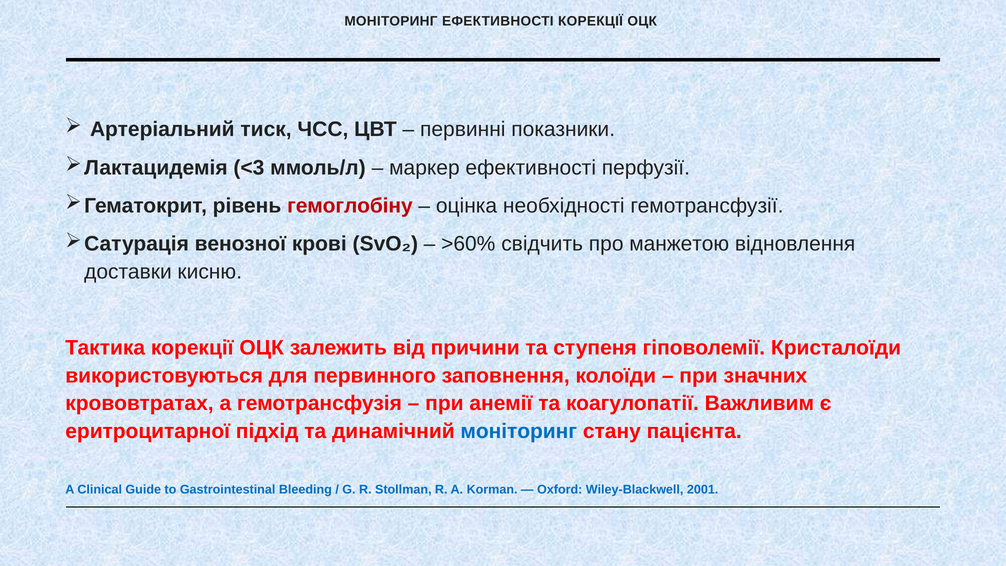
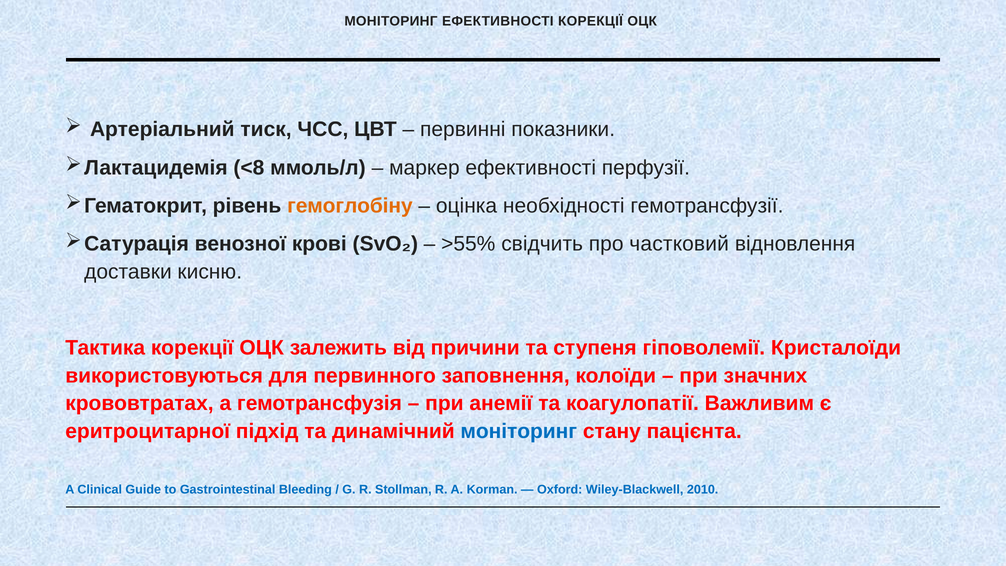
<3: <3 -> <8 (249, 168)
гемоглобіну colour: red -> orange (350, 206)
>60%: >60% -> >55% (468, 244)
манжетою: манжетою -> частковий (679, 244)
2001: 2001 -> 2010 (703, 490)
